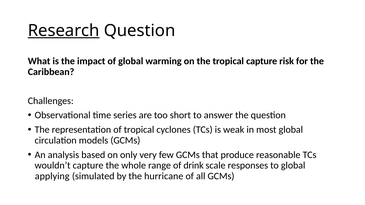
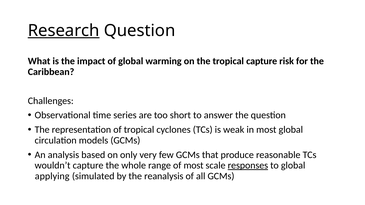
of drink: drink -> most (194, 166)
responses underline: none -> present (248, 166)
hurricane: hurricane -> reanalysis (164, 176)
